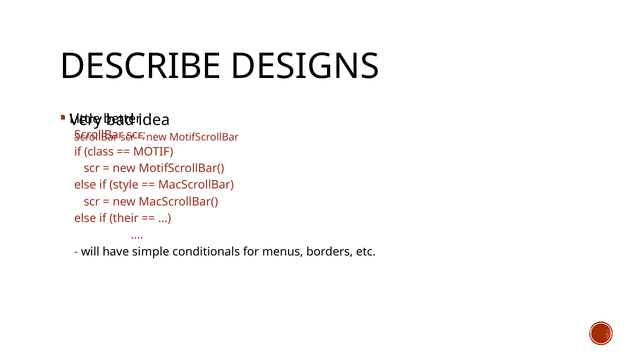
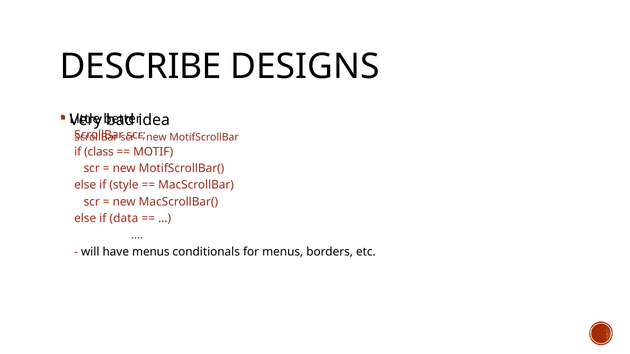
their: their -> data (124, 219)
have simple: simple -> menus (151, 252)
